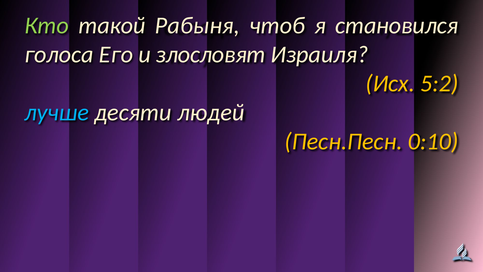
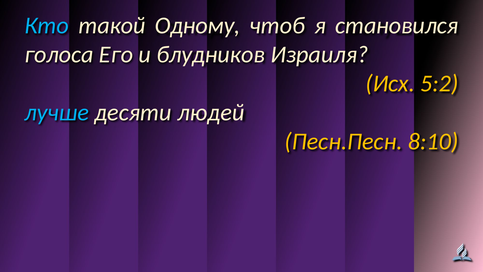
Кто colour: light green -> light blue (47, 26)
Рабыня: Рабыня -> Одному (198, 26)
злословят: злословят -> блудников (211, 55)
0:10: 0:10 -> 8:10 (433, 142)
